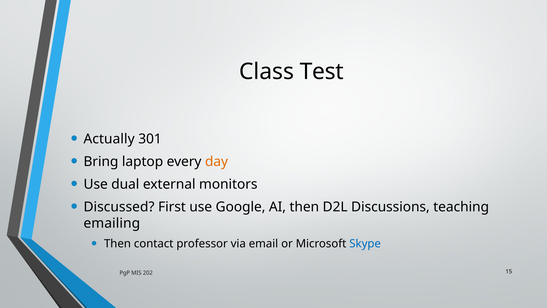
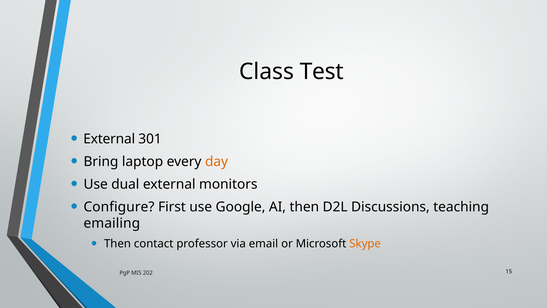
Actually: Actually -> External (109, 139)
Discussed: Discussed -> Configure (119, 207)
Skype colour: blue -> orange (365, 244)
